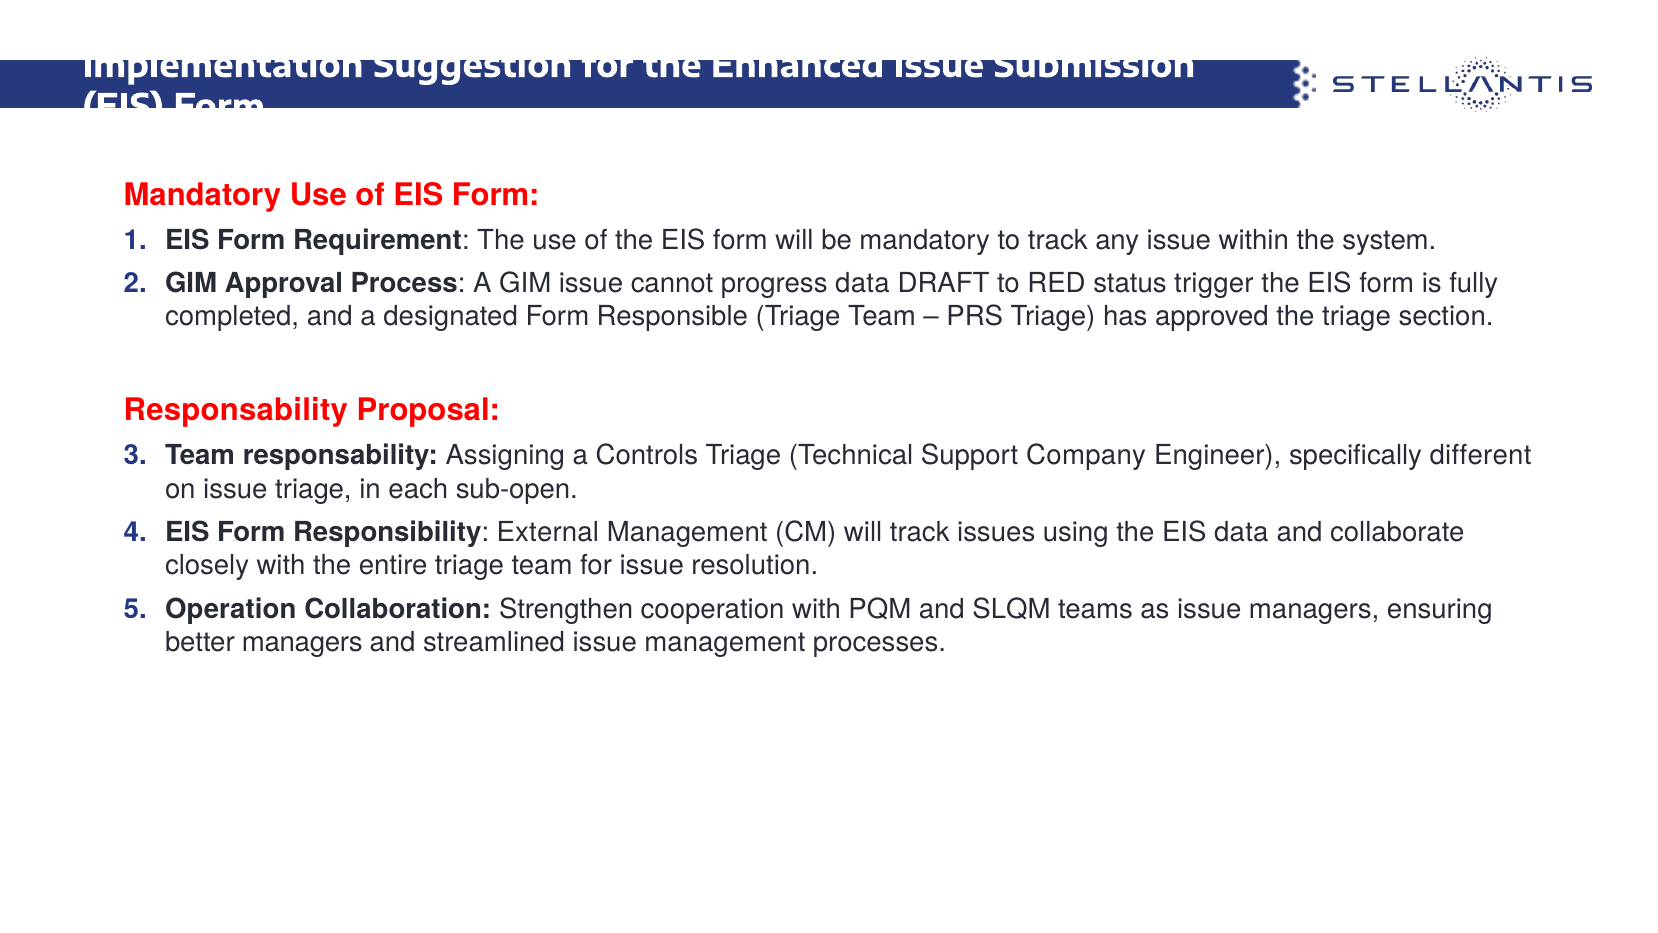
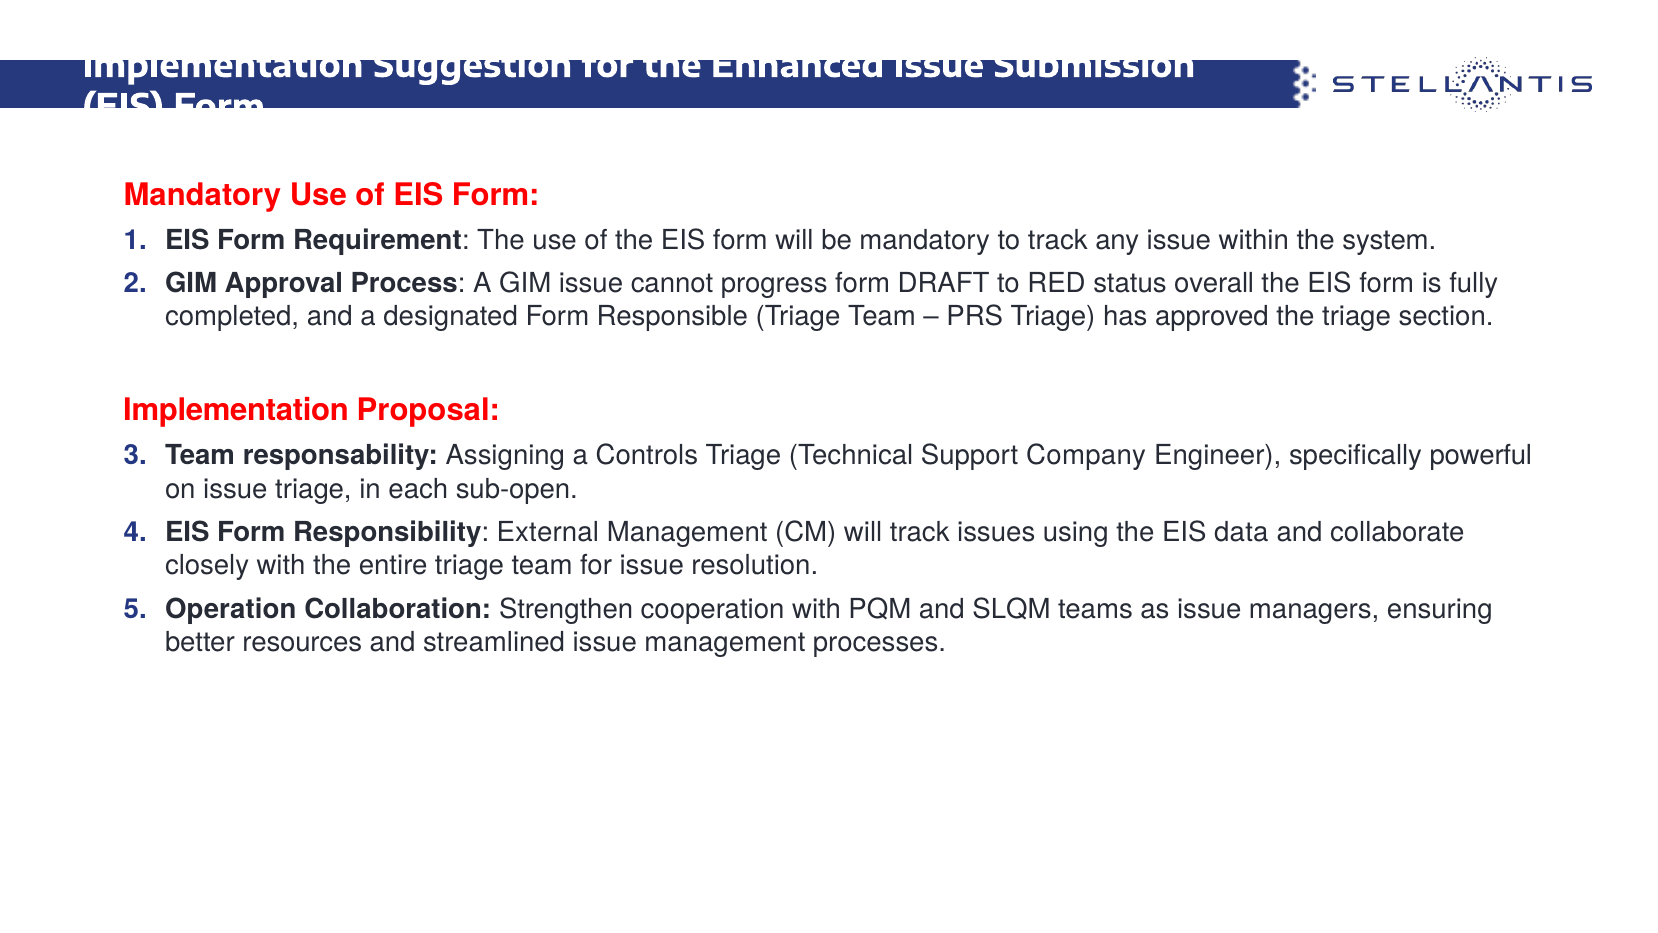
progress data: data -> form (863, 284)
trigger: trigger -> overall (1214, 284)
Responsability: Responsability -> Implementation (236, 410)
different: different -> powerful (1481, 456)
better managers: managers -> resources (302, 642)
